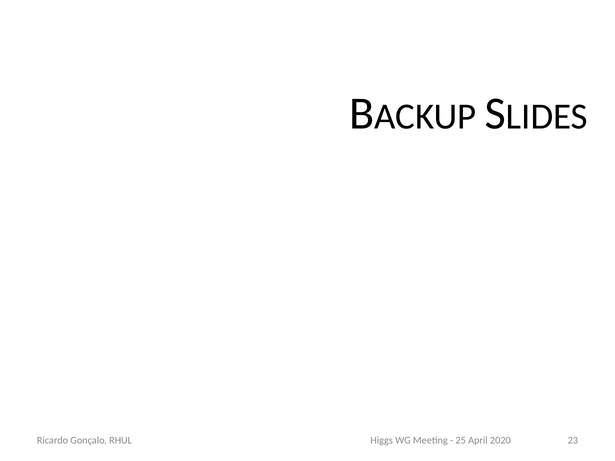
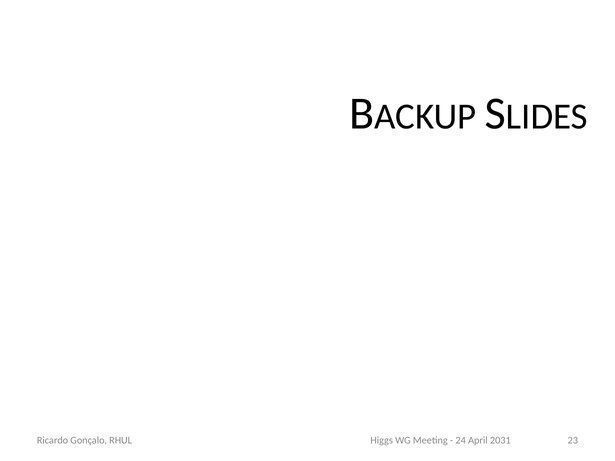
25: 25 -> 24 (461, 440)
2020: 2020 -> 2031 (500, 440)
